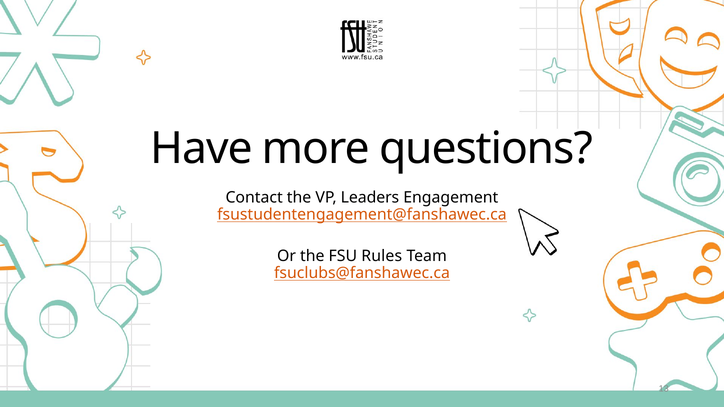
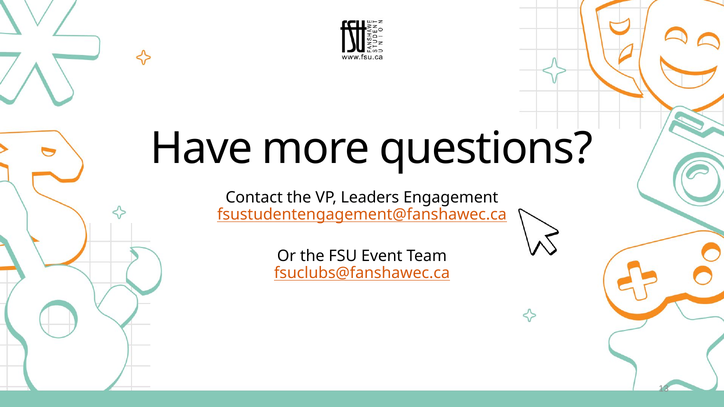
Rules: Rules -> Event (382, 256)
